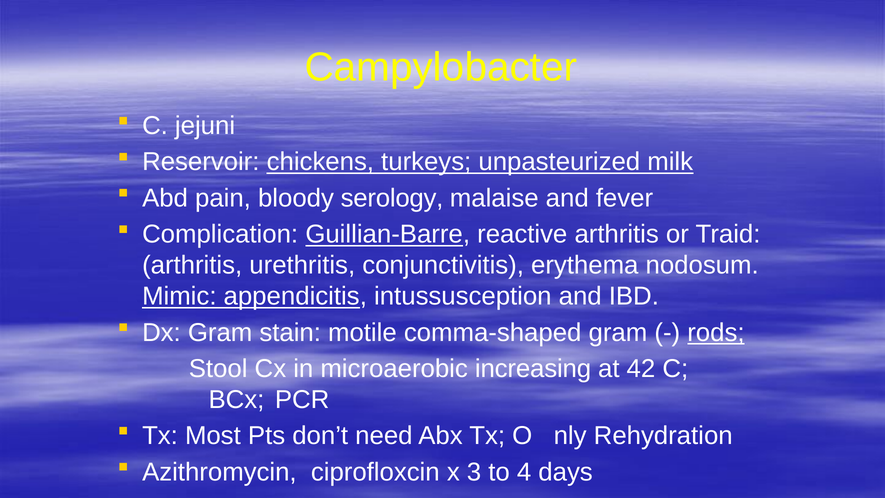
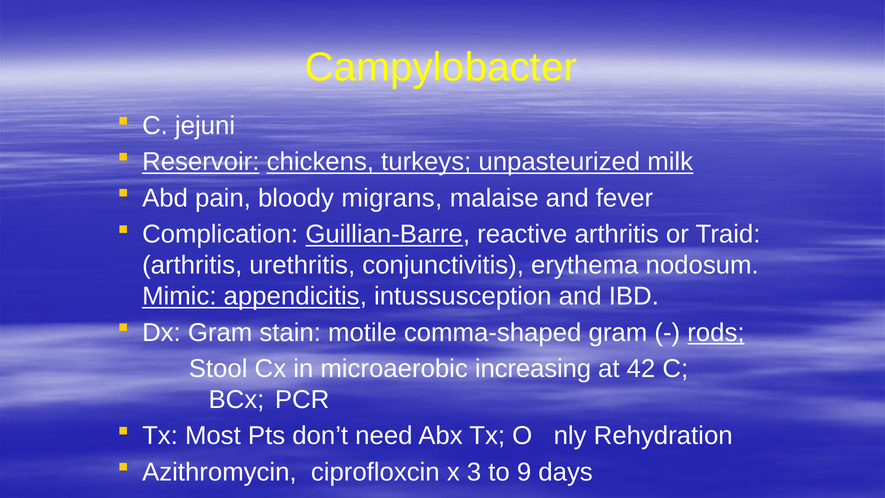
Reservoir underline: none -> present (201, 162)
serology: serology -> migrans (392, 198)
4: 4 -> 9 (524, 472)
